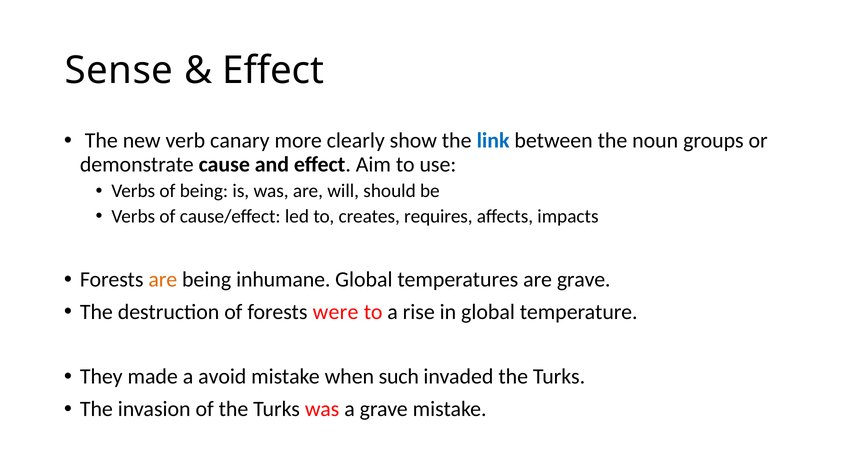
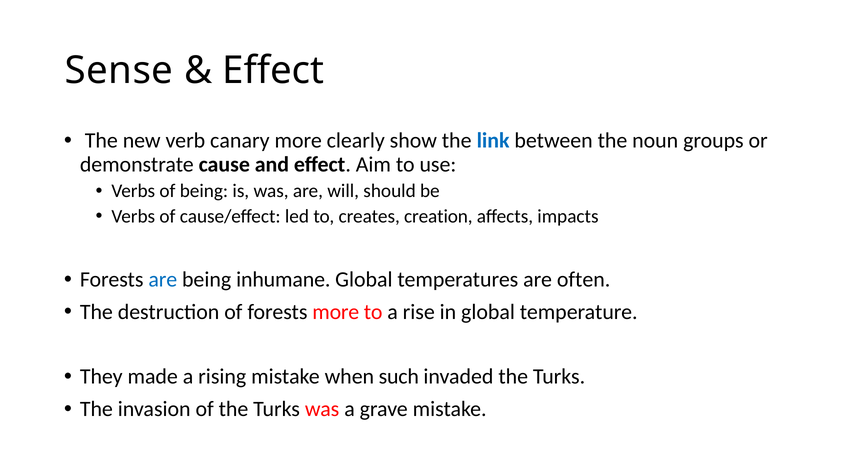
requires: requires -> creation (438, 216)
are colour: orange -> blue (163, 280)
are grave: grave -> often (584, 280)
forests were: were -> more (336, 312)
avoid: avoid -> rising (222, 377)
